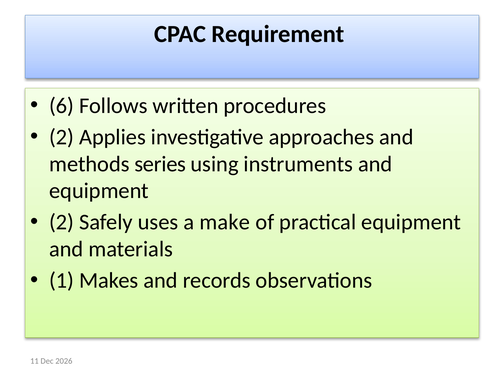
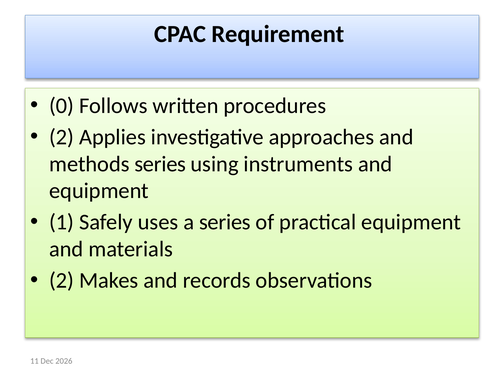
6: 6 -> 0 (62, 106)
2: 2 -> 1 (62, 222)
a make: make -> series (225, 222)
1: 1 -> 2 (62, 281)
